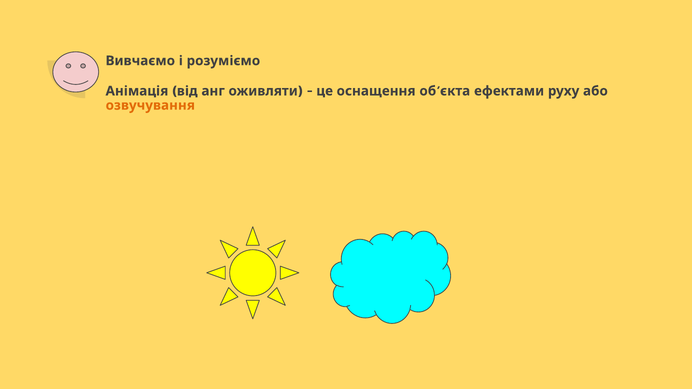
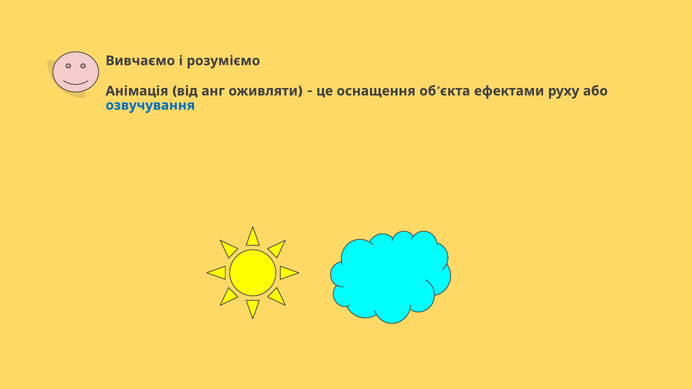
озвучування colour: orange -> blue (150, 105)
